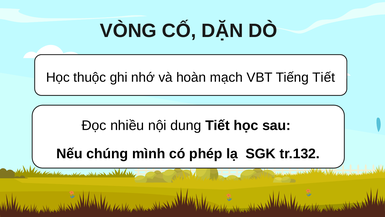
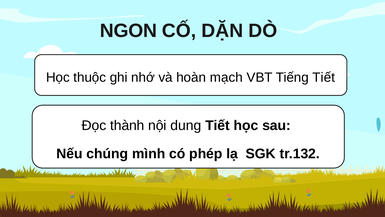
VÒNG: VÒNG -> NGON (128, 31)
nhiều: nhiều -> thành (127, 125)
